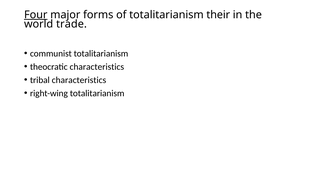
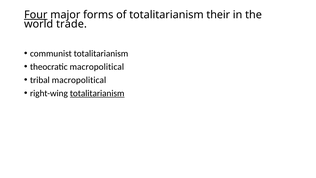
theocratic characteristics: characteristics -> macropolitical (97, 67)
tribal characteristics: characteristics -> macropolitical (79, 80)
totalitarianism underline: none -> present (97, 93)
